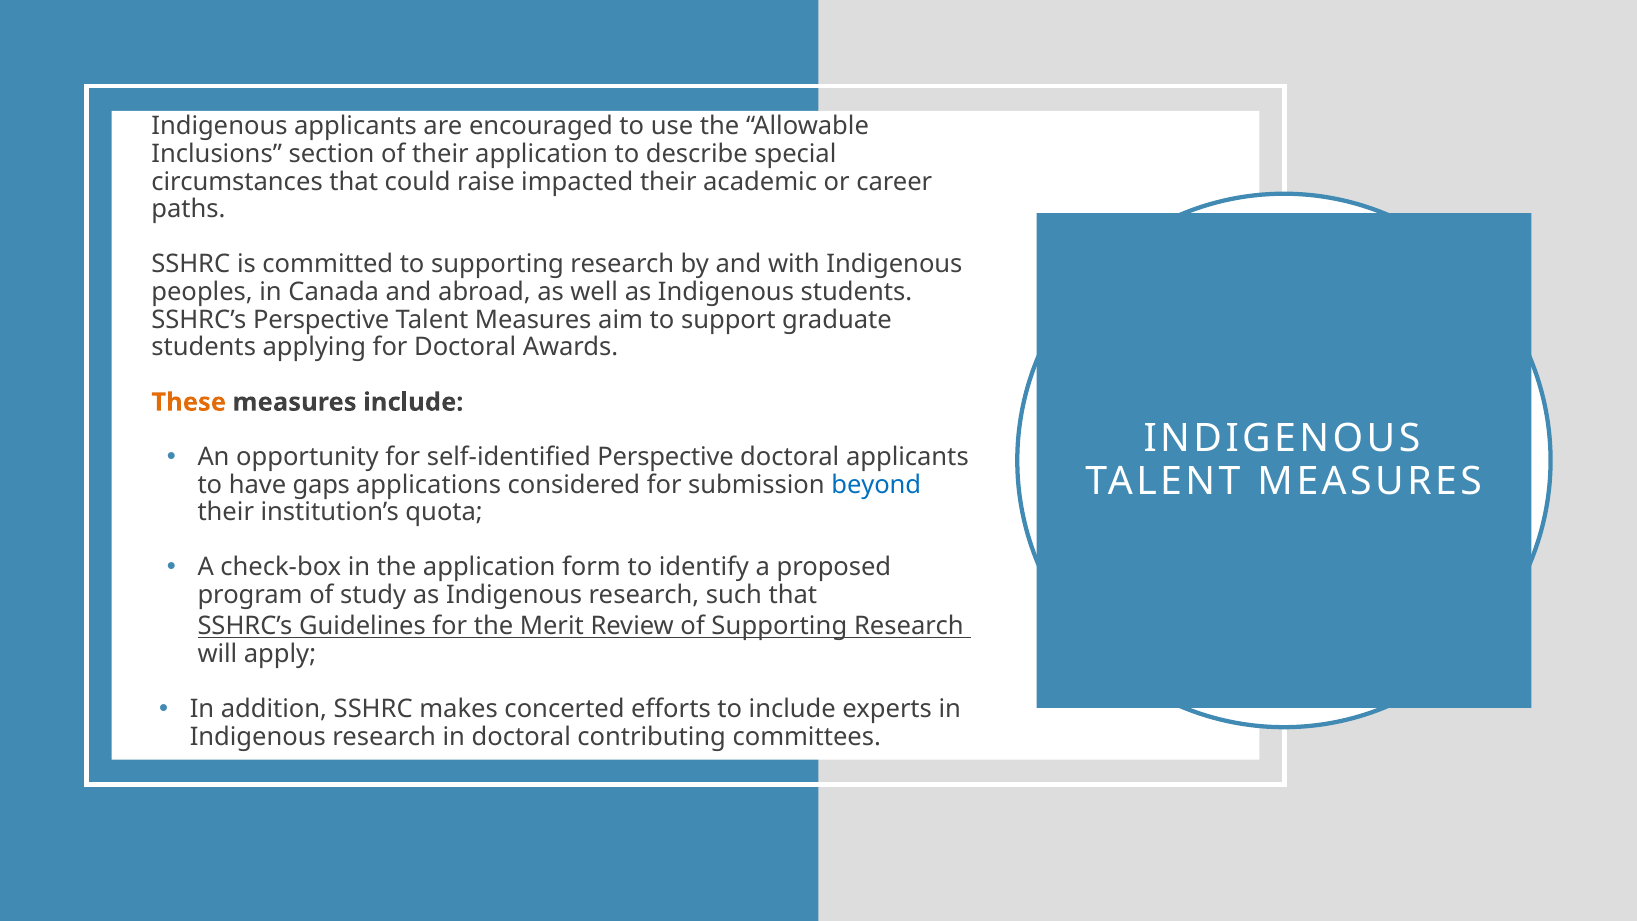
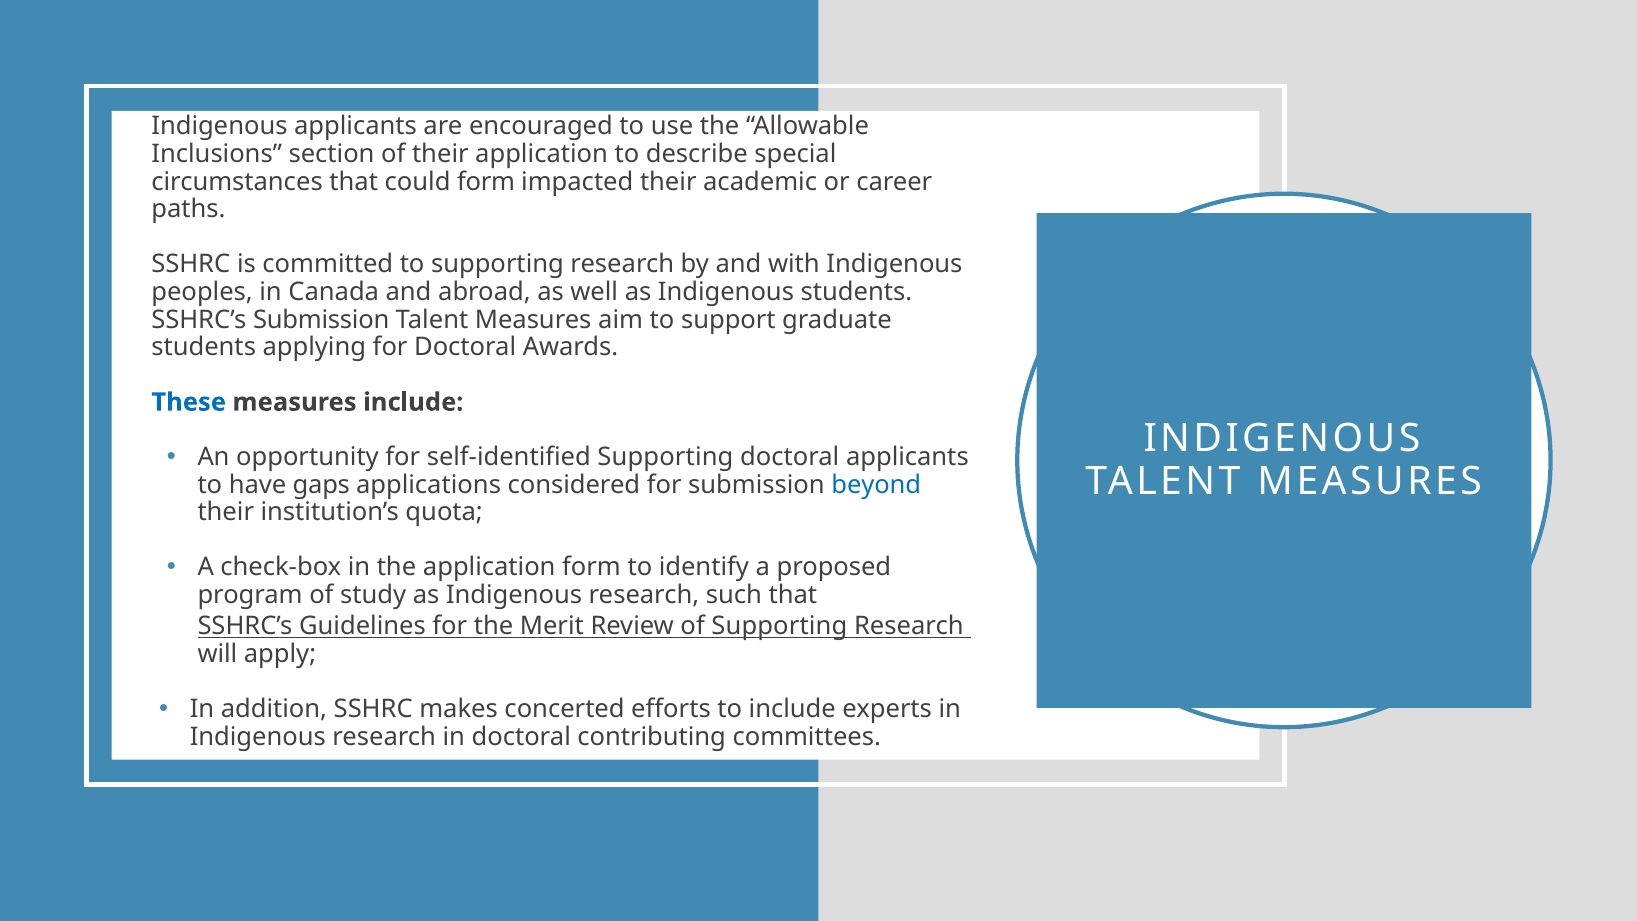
could raise: raise -> form (486, 182)
SSHRC’s Perspective: Perspective -> Submission (321, 320)
These colour: orange -> blue (189, 402)
self-identified Perspective: Perspective -> Supporting (665, 457)
